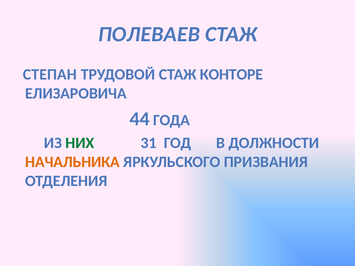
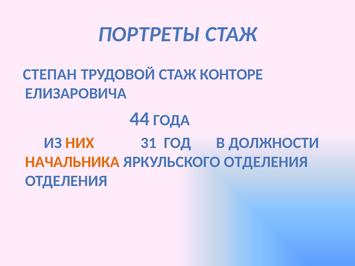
ПОЛЕВАЕВ: ПОЛЕВАЕВ -> ПОРТРЕТЫ (149, 34)
НИХ colour: green -> orange (80, 143)
ЯРКУЛЬСКОГО ПРИЗВАНИЯ: ПРИЗВАНИЯ -> ОТДЕЛЕНИЯ (266, 162)
